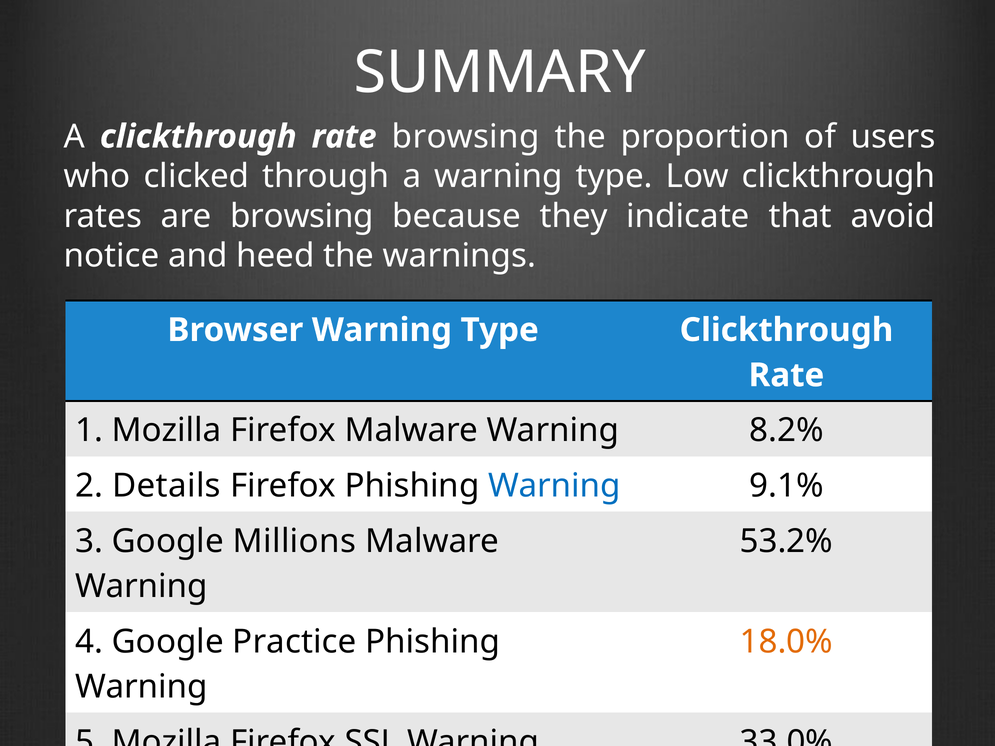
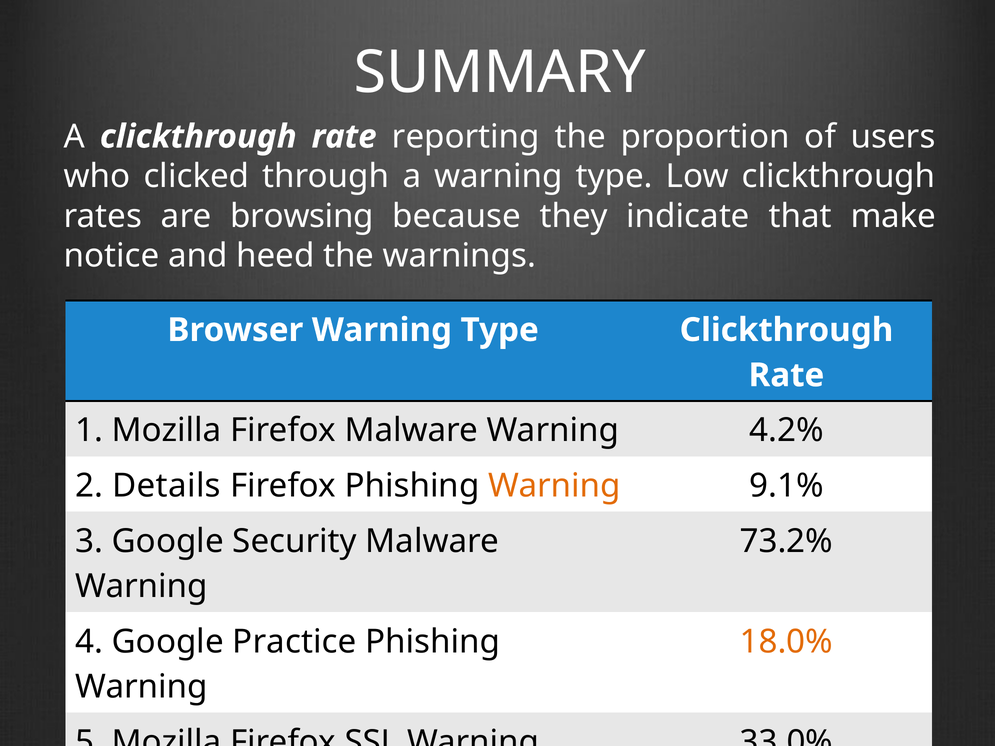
rate browsing: browsing -> reporting (466, 137)
avoid: avoid -> make (893, 216)
8.2%: 8.2% -> 4.2% (786, 431)
Warning colour: blue -> orange (554, 486)
Millions: Millions -> Security (295, 541)
53.2%: 53.2% -> 73.2% (786, 541)
